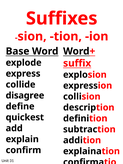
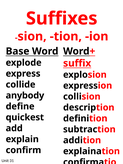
disagree: disagree -> anybody (25, 95)
